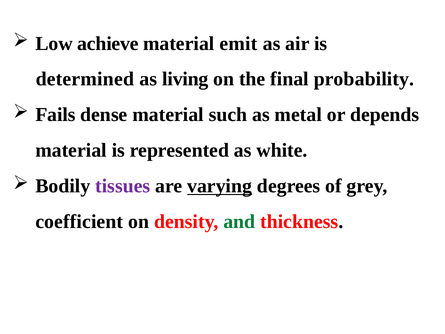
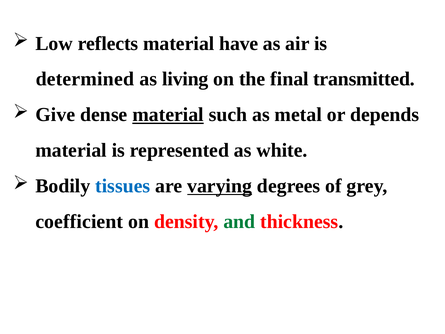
achieve: achieve -> reflects (108, 43)
emit: emit -> have (239, 43)
probability: probability -> transmitted (364, 79)
Fails: Fails -> Give (55, 115)
material underline: none -> present (168, 115)
tissues colour: purple -> blue (123, 186)
